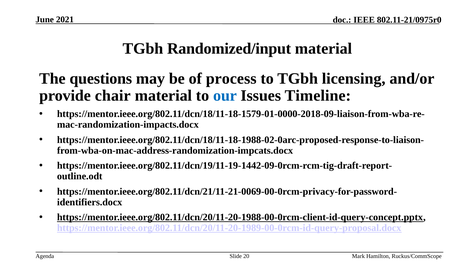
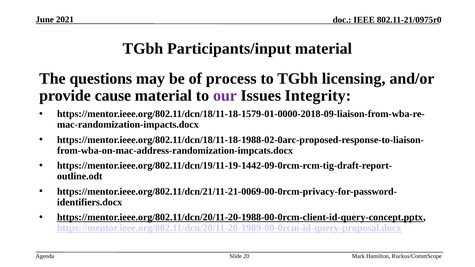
Randomized/input: Randomized/input -> Participants/input (229, 49)
chair: chair -> cause (113, 96)
our colour: blue -> purple (225, 96)
Timeline: Timeline -> Integrity (318, 96)
